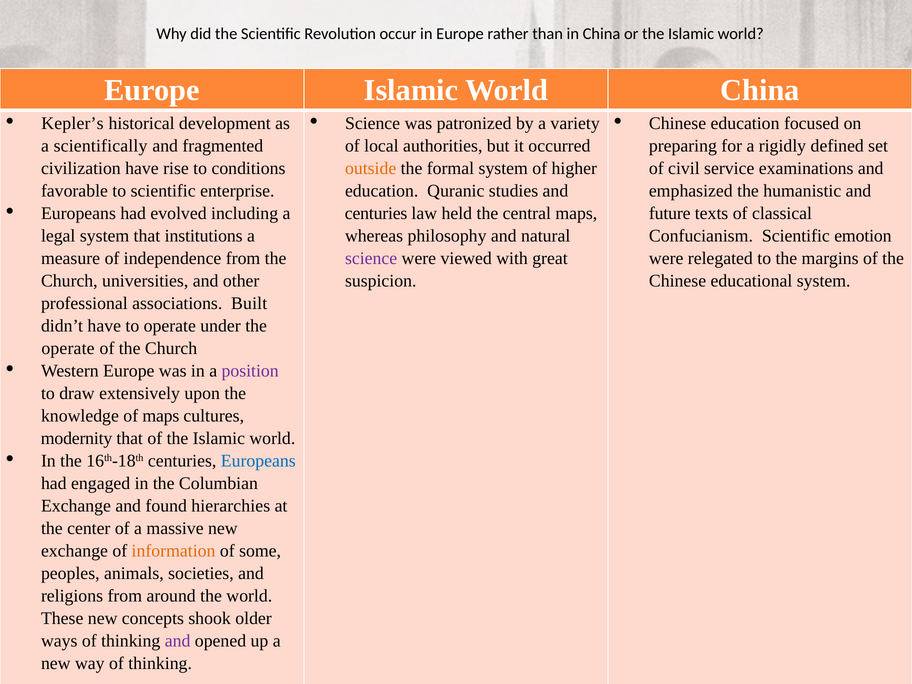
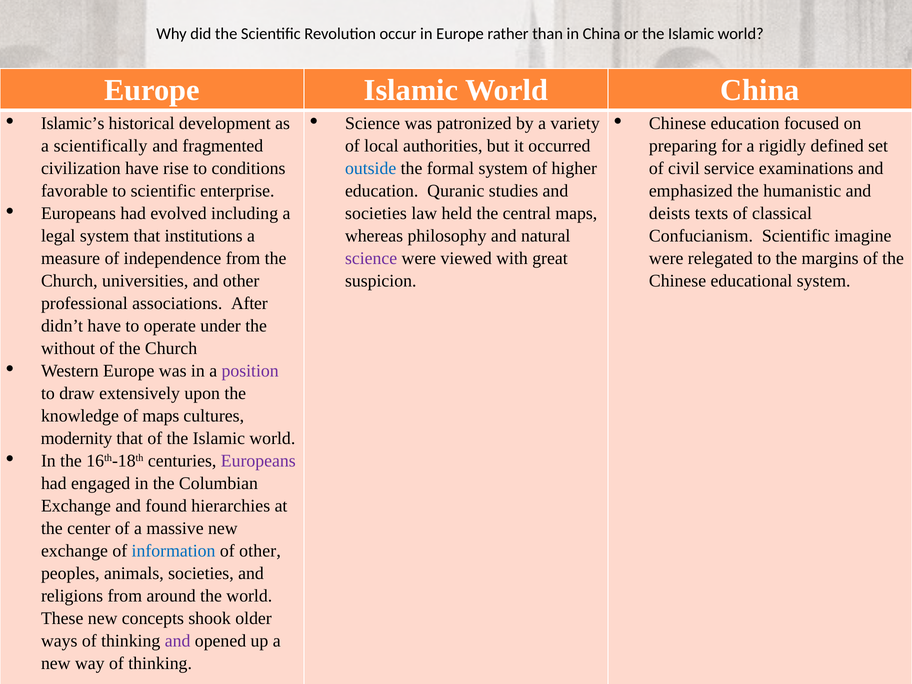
Kepler’s: Kepler’s -> Islamic’s (73, 123)
outside colour: orange -> blue (371, 168)
centuries: centuries -> societies (376, 213)
future: future -> deists (670, 213)
emotion: emotion -> imagine (863, 236)
Built: Built -> After (249, 303)
operate: operate -> without (68, 348)
Europeans colour: blue -> purple (258, 461)
information colour: orange -> blue (174, 551)
of some: some -> other (260, 551)
